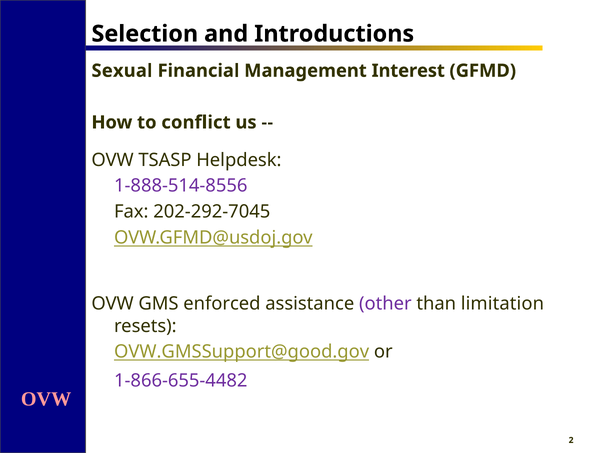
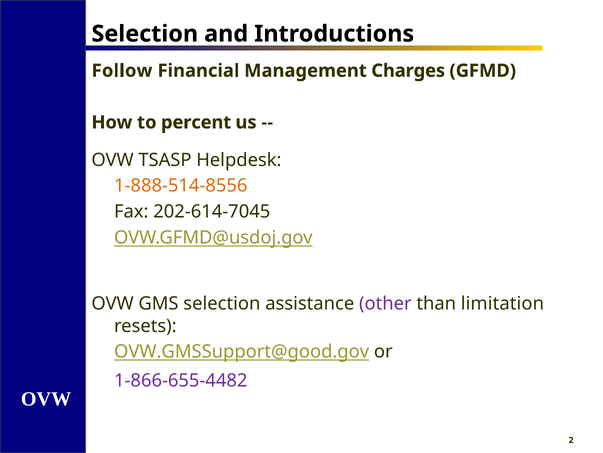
Sexual: Sexual -> Follow (122, 71)
Interest: Interest -> Charges (408, 71)
conflict: conflict -> percent (196, 122)
1-888-514-8556 colour: purple -> orange (181, 186)
202-292-7045: 202-292-7045 -> 202-614-7045 (212, 211)
GMS enforced: enforced -> selection (222, 303)
OVW colour: pink -> white (46, 398)
